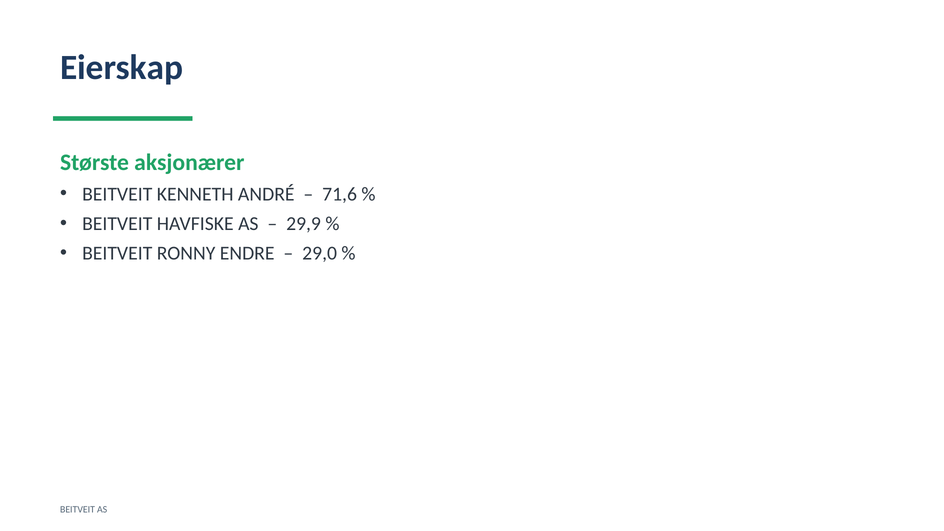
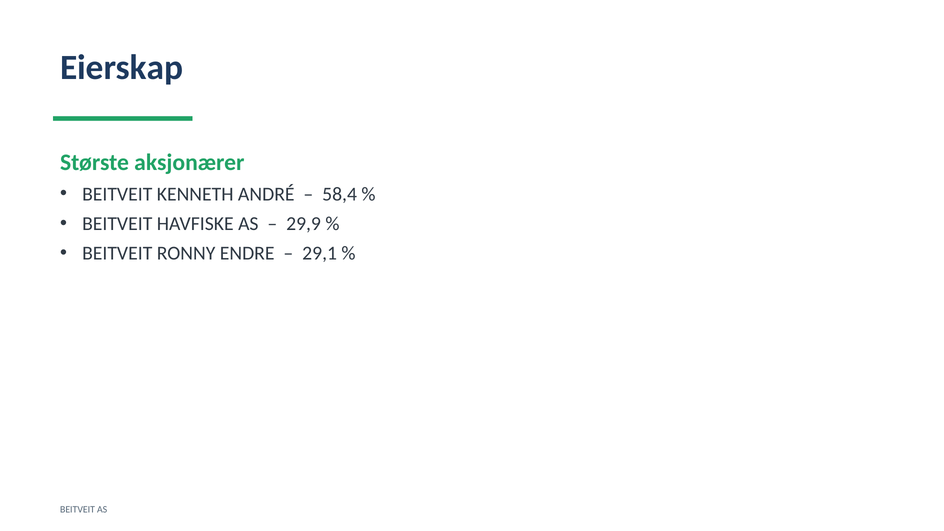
71,6: 71,6 -> 58,4 (340, 194)
29,0: 29,0 -> 29,1 (320, 253)
